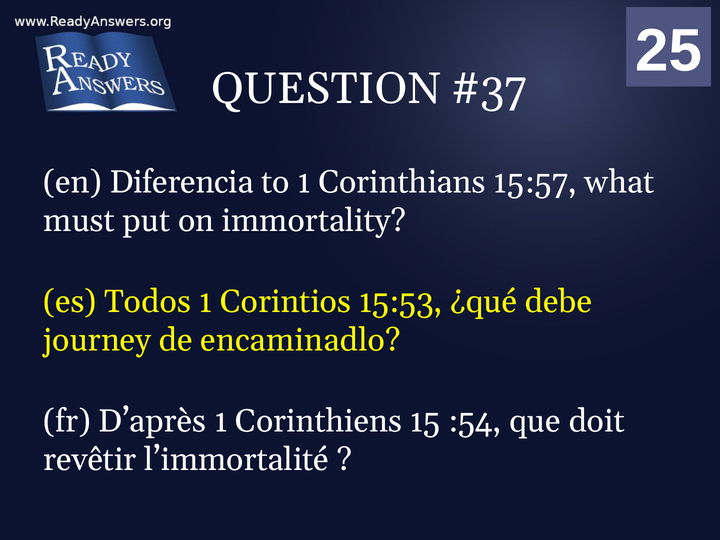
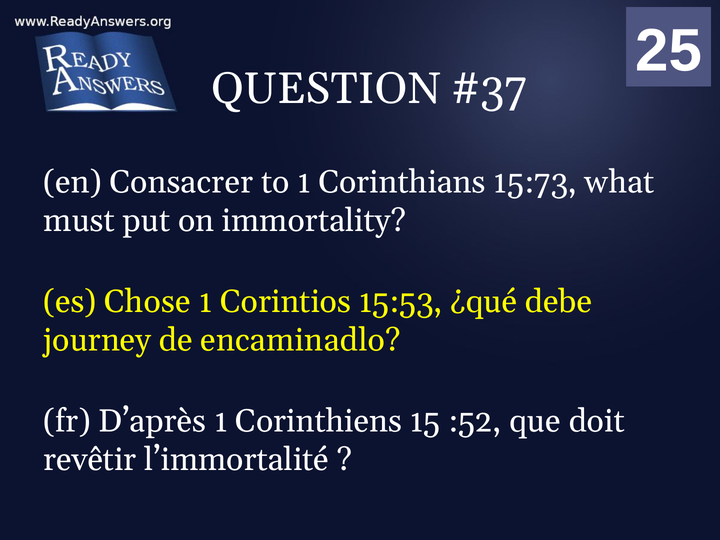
Diferencia: Diferencia -> Consacrer (181, 182)
15:57: 15:57 -> 15:73 (535, 182)
Todos: Todos -> Chose (147, 302)
:54: :54 -> :52 (475, 421)
